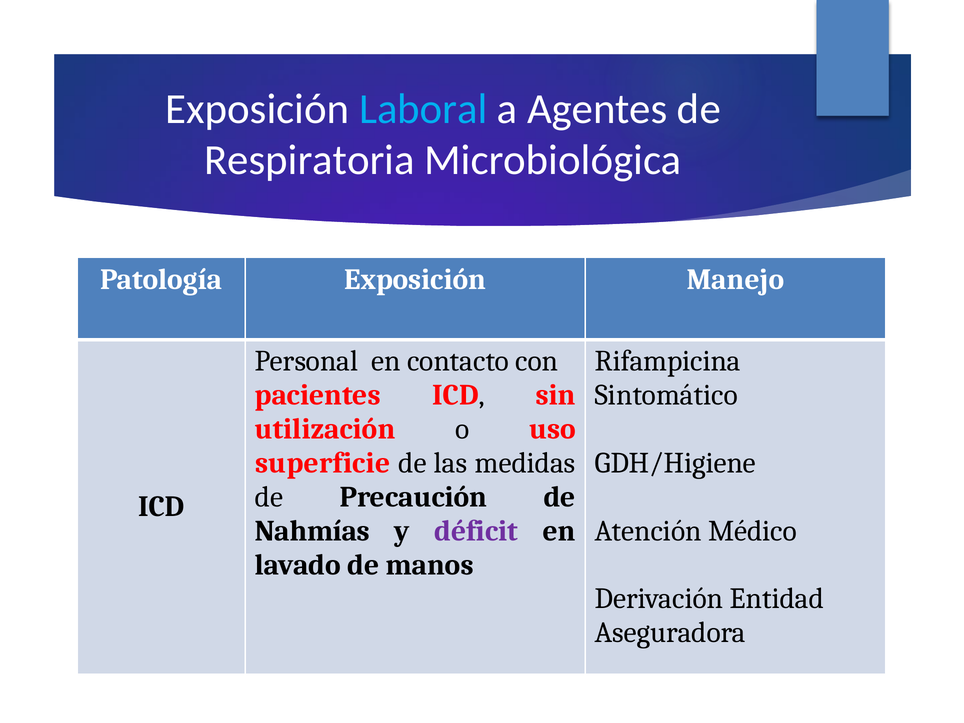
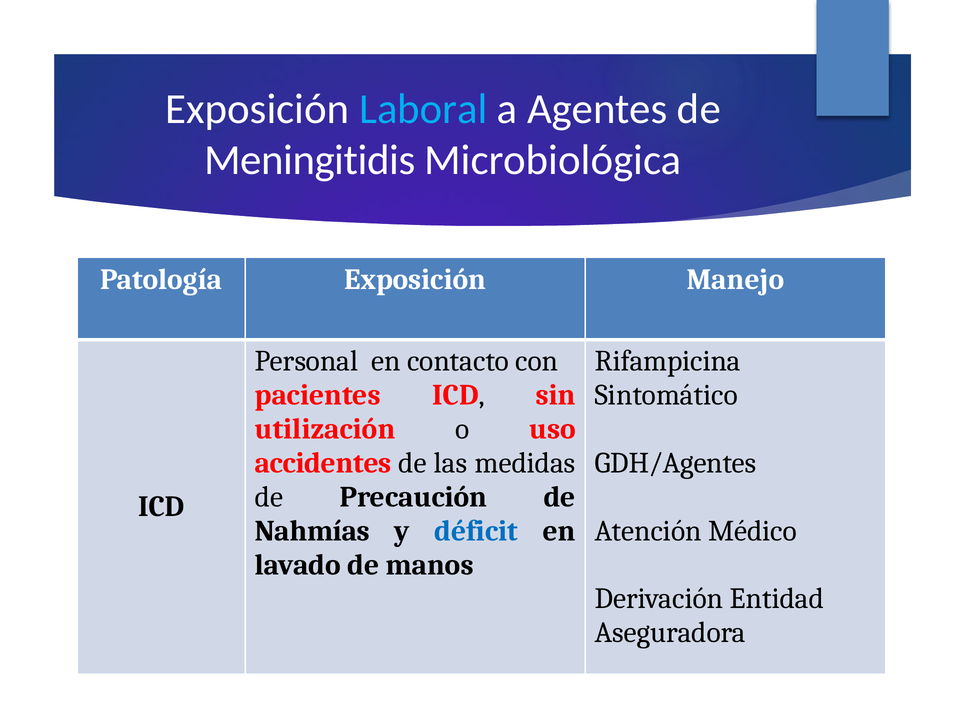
Respiratoria: Respiratoria -> Meningitidis (310, 160)
superficie: superficie -> accidentes (323, 463)
GDH/Higiene: GDH/Higiene -> GDH/Agentes (675, 463)
déficit colour: purple -> blue (476, 531)
